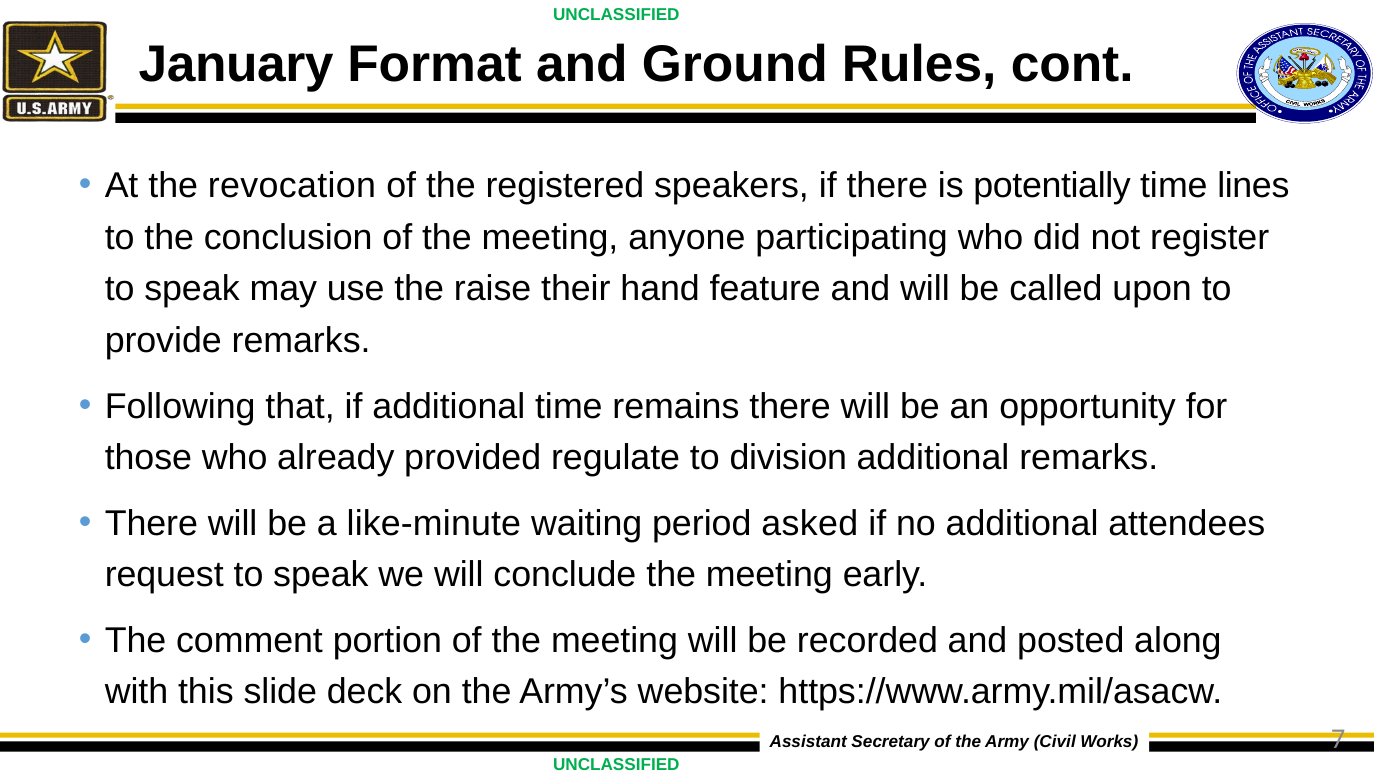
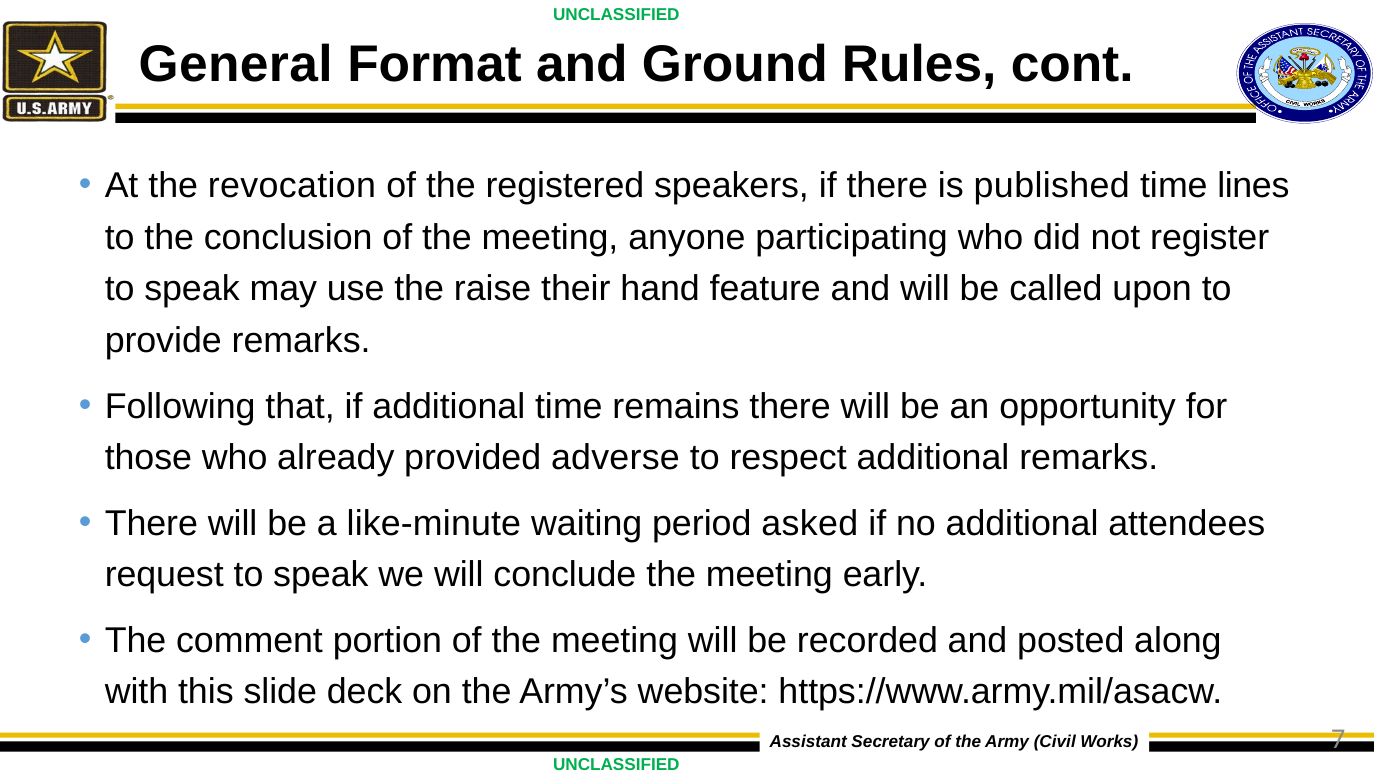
January: January -> General (236, 64)
potentially: potentially -> published (1052, 186)
regulate: regulate -> adverse (615, 458)
division: division -> respect (788, 458)
